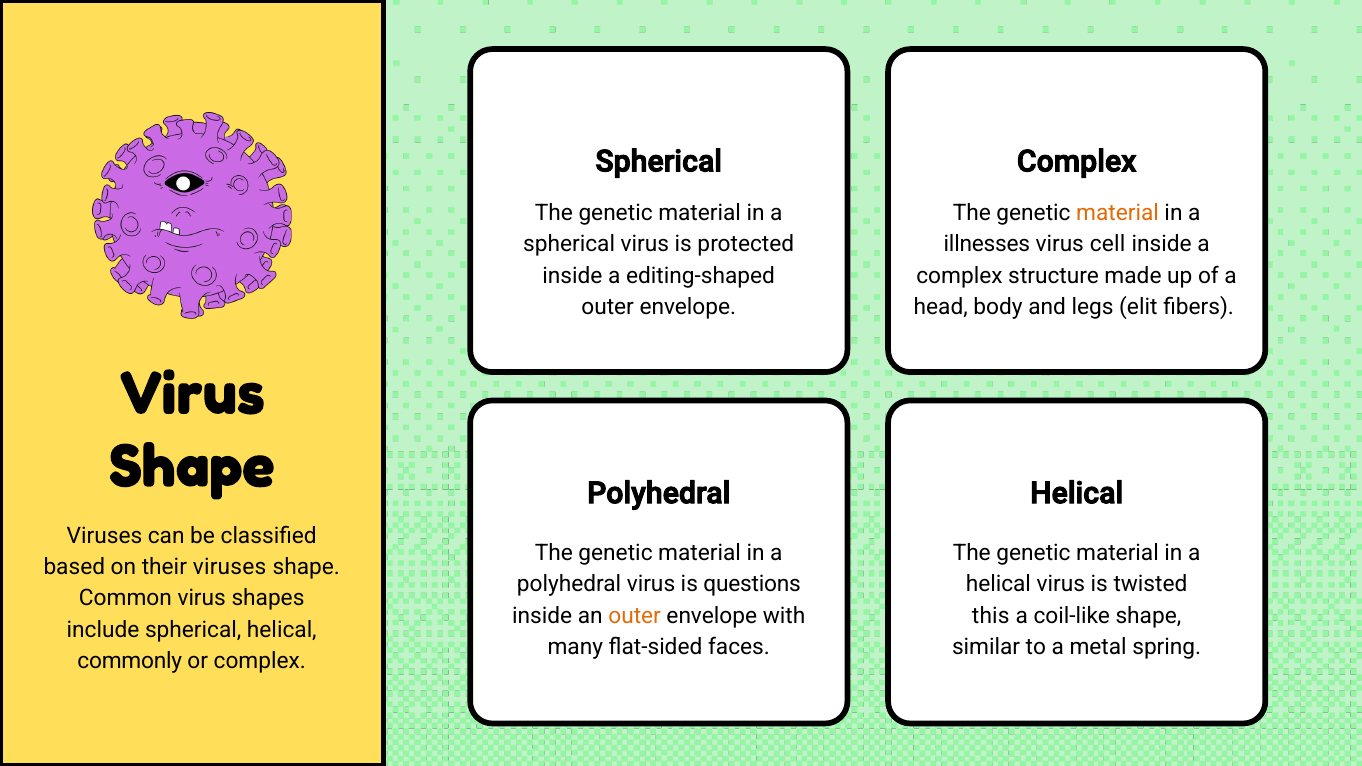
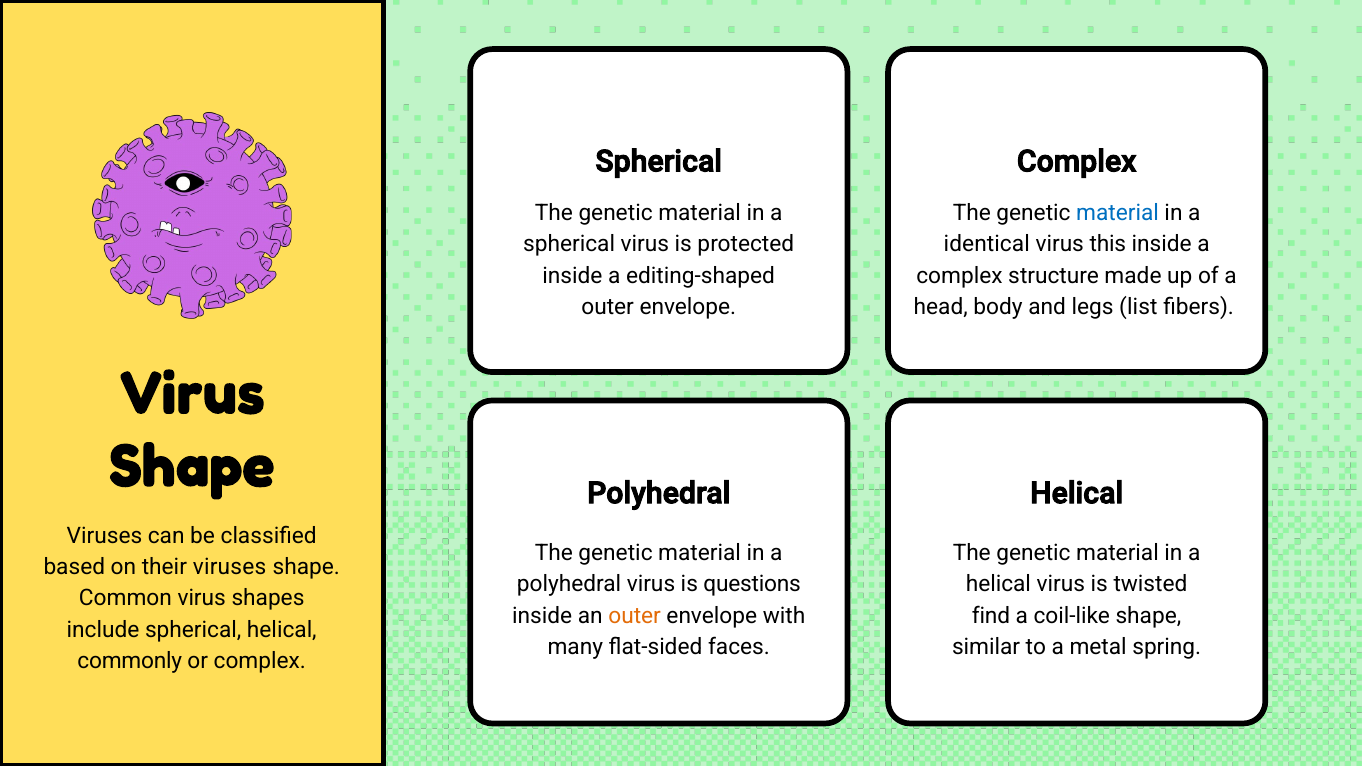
material colour: orange -> blue (1118, 213)
illnesses: illnesses -> identical (987, 244)
cell: cell -> this (1108, 244)
elit: elit -> list (1138, 307)
this: this -> find (991, 616)
